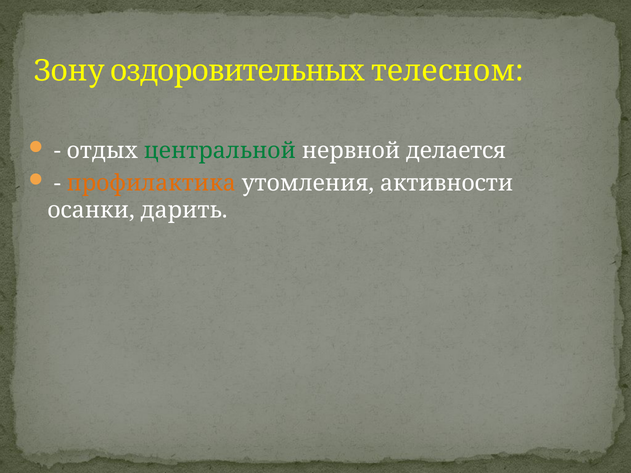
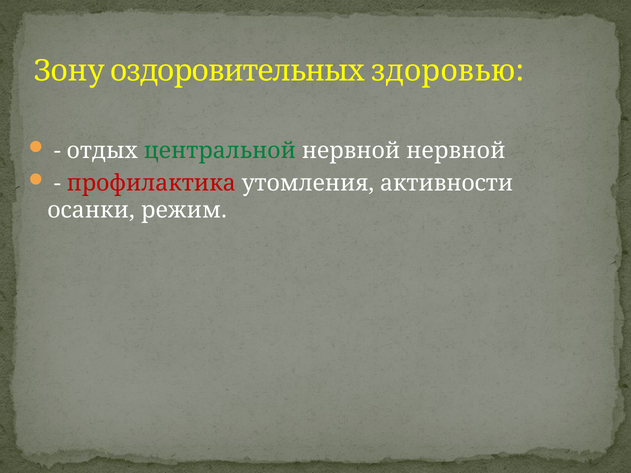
телесном: телесном -> здоровью (448, 71)
нервной делается: делается -> нервной (456, 151)
профилактика colour: orange -> red (151, 183)
дарить: дарить -> режим (184, 211)
